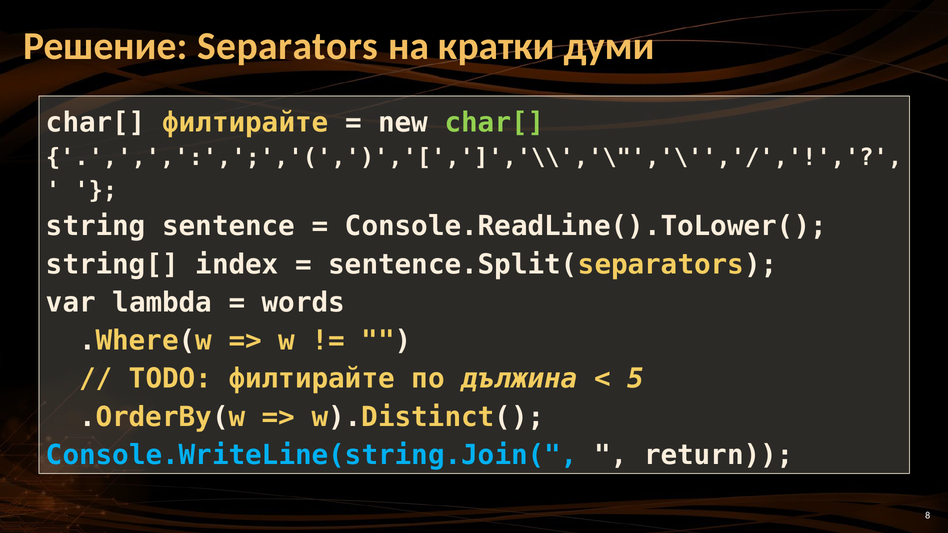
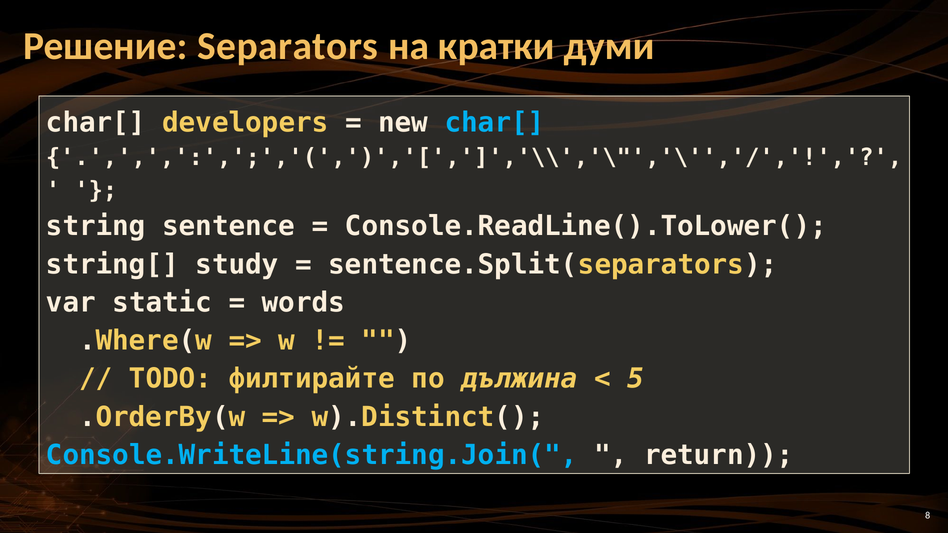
char[ филтирайте: филтирайте -> developers (245, 123)
char[ colour: light green -> light blue (495, 123)
index: index -> study (237, 265)
lambda: lambda -> static (162, 303)
